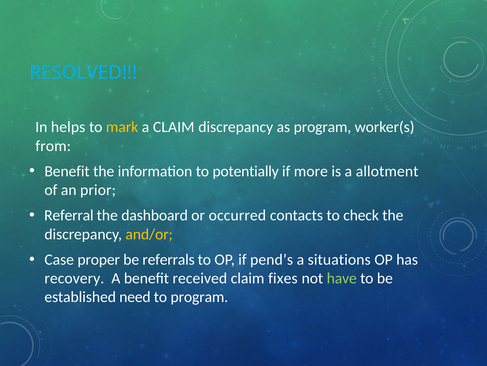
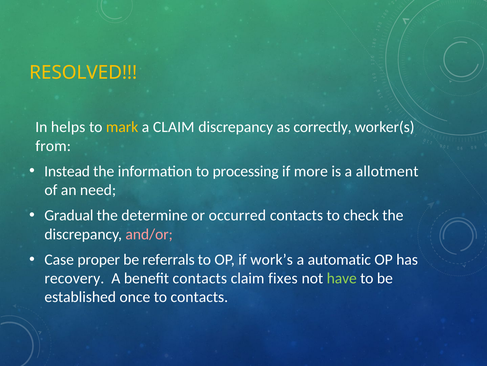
RESOLVED colour: light blue -> yellow (83, 73)
as program: program -> correctly (323, 127)
Benefit: Benefit -> Instead (67, 171)
potentially: potentially -> processing (246, 171)
prior: prior -> need (98, 190)
Referral: Referral -> Gradual (69, 215)
dashboard: dashboard -> determine (155, 215)
and/or colour: yellow -> pink (149, 234)
pend’s: pend’s -> work’s (272, 259)
situations: situations -> automatic (339, 259)
benefit received: received -> contacts (200, 278)
need: need -> once (135, 296)
to program: program -> contacts (199, 296)
